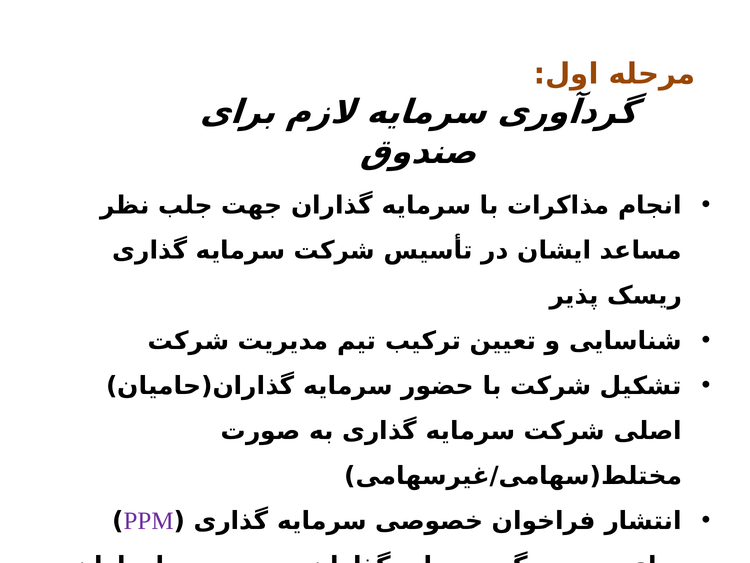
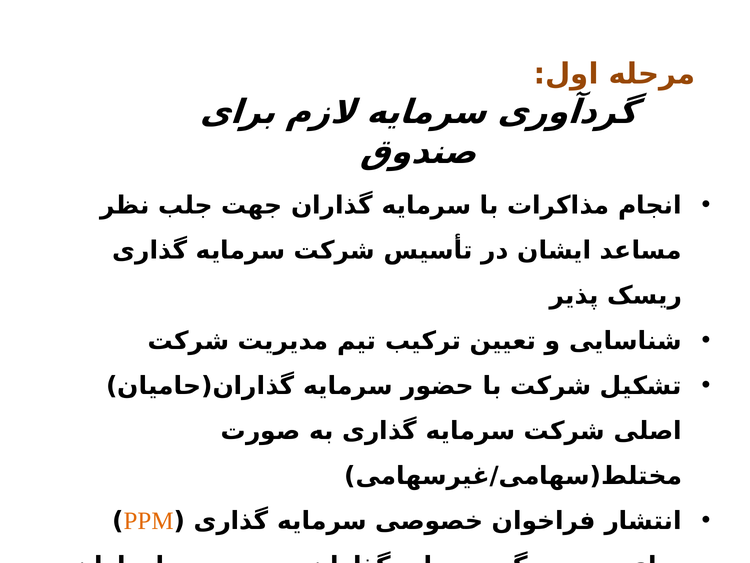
PPM colour: purple -> orange (149, 520)
